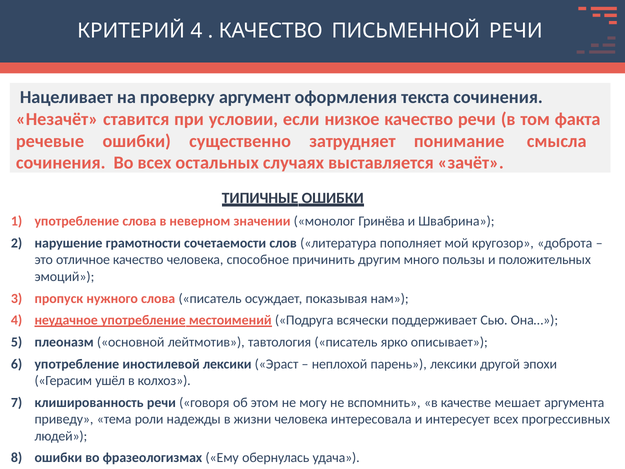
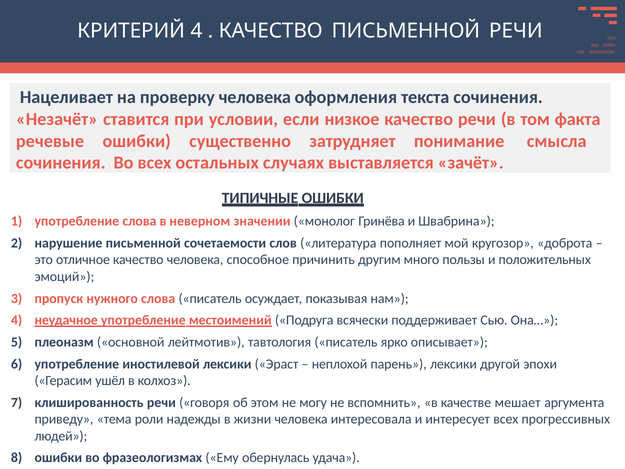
проверку аргумент: аргумент -> человека (255, 97)
нарушение грамотности: грамотности -> письменной (143, 243)
